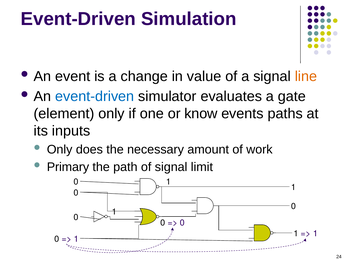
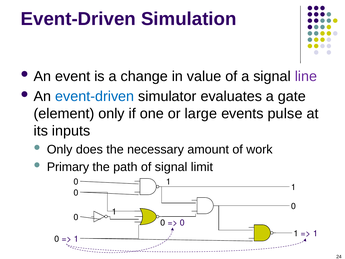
line colour: orange -> purple (306, 76)
know: know -> large (201, 114)
paths: paths -> pulse (285, 114)
